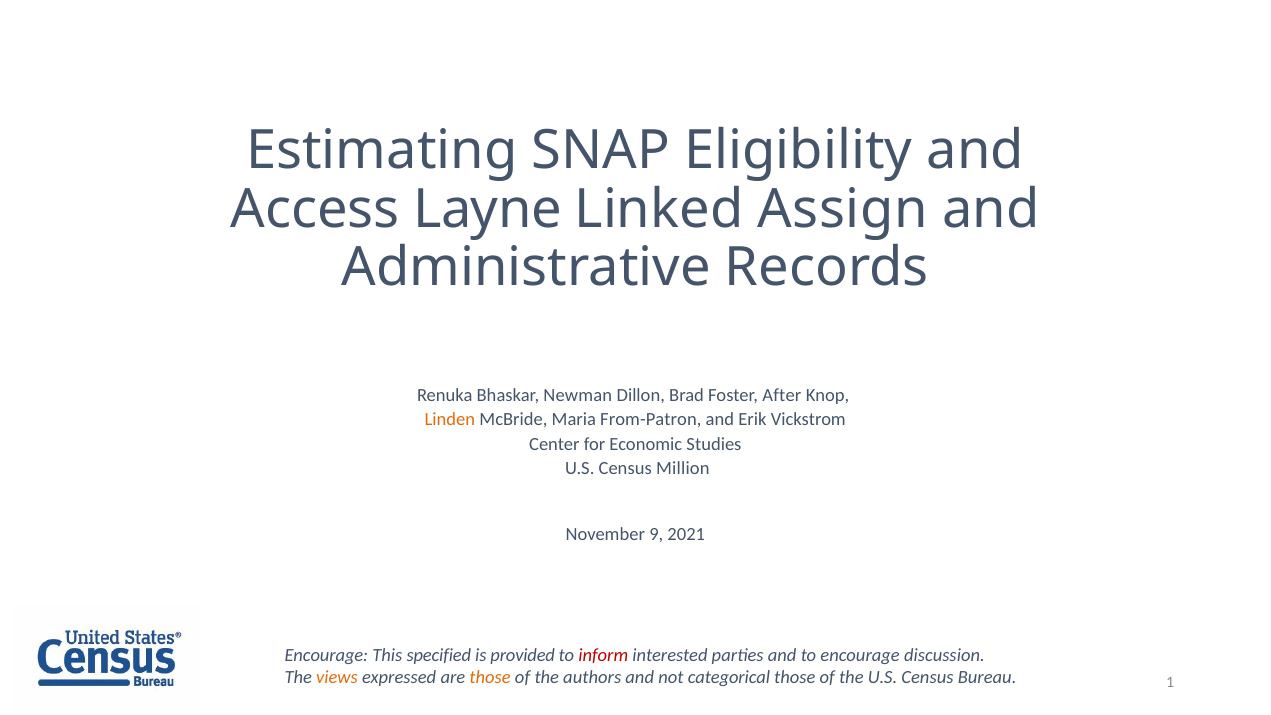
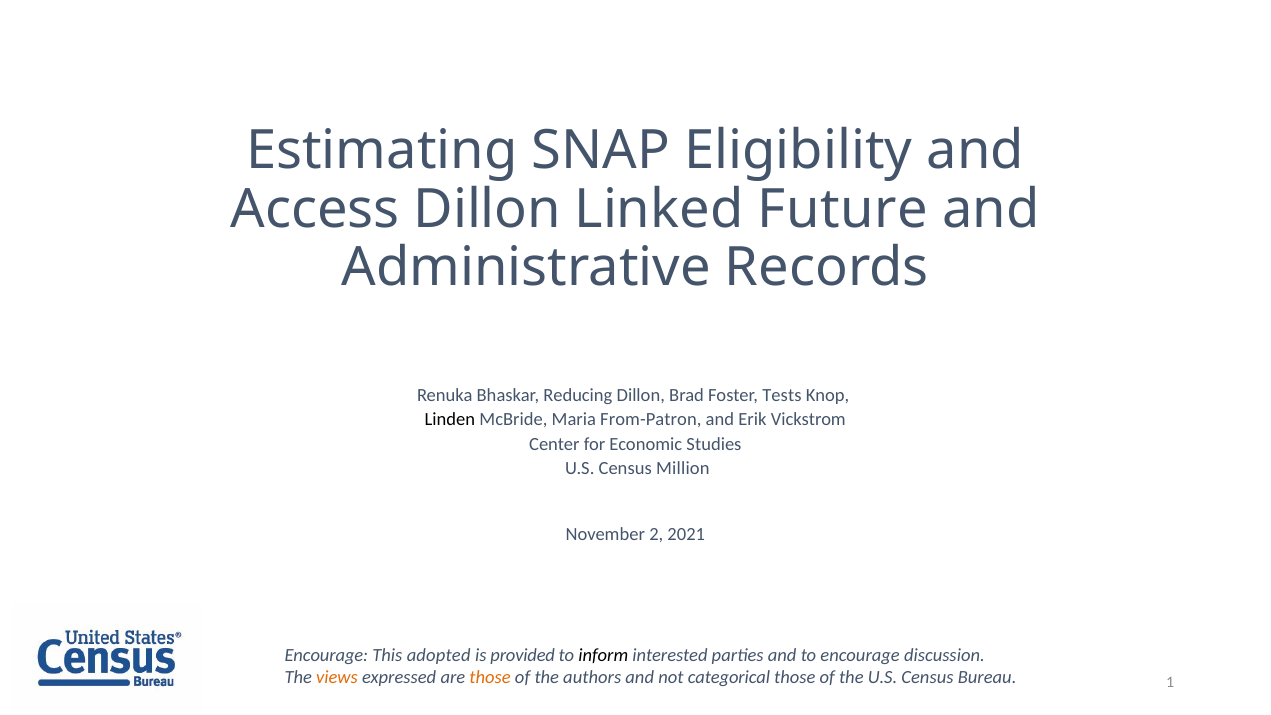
Access Layne: Layne -> Dillon (487, 209)
Assign: Assign -> Future (843, 209)
Newman: Newman -> Reducing (578, 395)
After: After -> Tests (782, 395)
Linden colour: orange -> black (450, 419)
9: 9 -> 2 (656, 535)
specified: specified -> adopted (439, 655)
inform colour: red -> black (603, 655)
